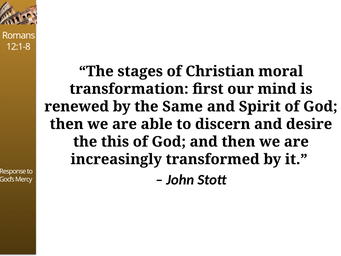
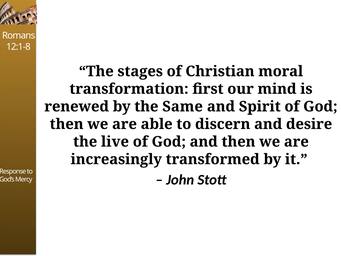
this: this -> live (115, 142)
